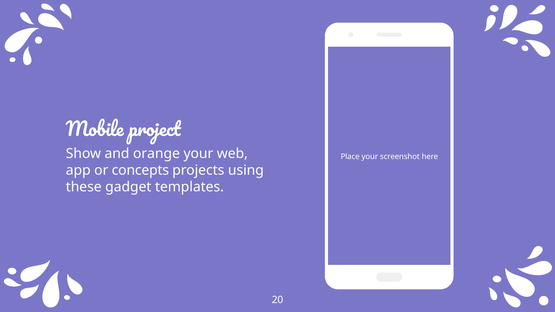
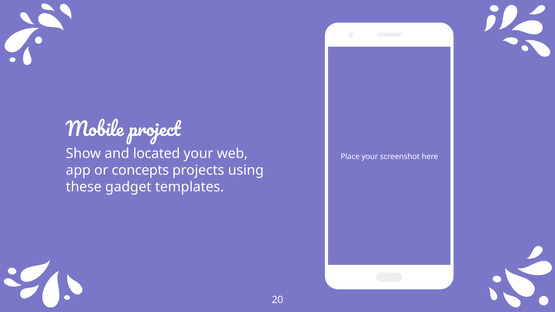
orange: orange -> located (157, 154)
